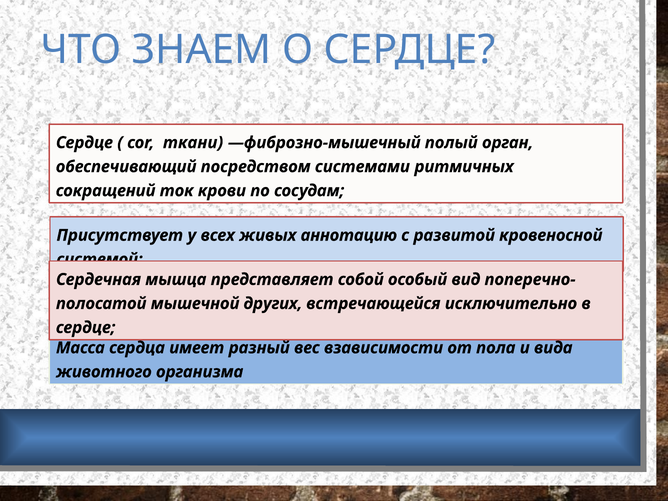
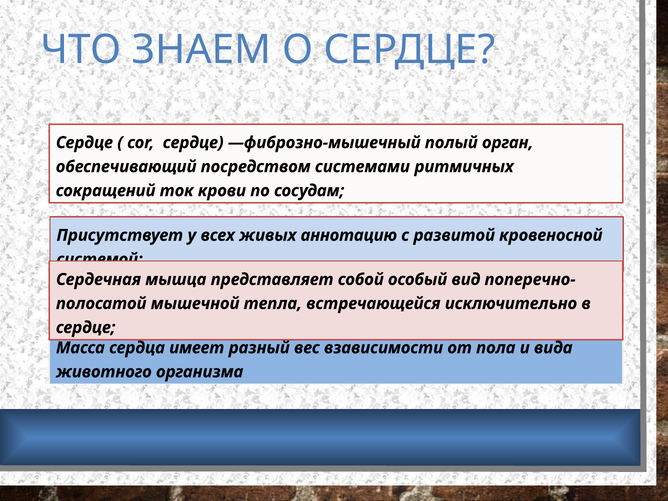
соr ткани: ткани -> сердце (193, 143)
других: других -> тепла (273, 304)
